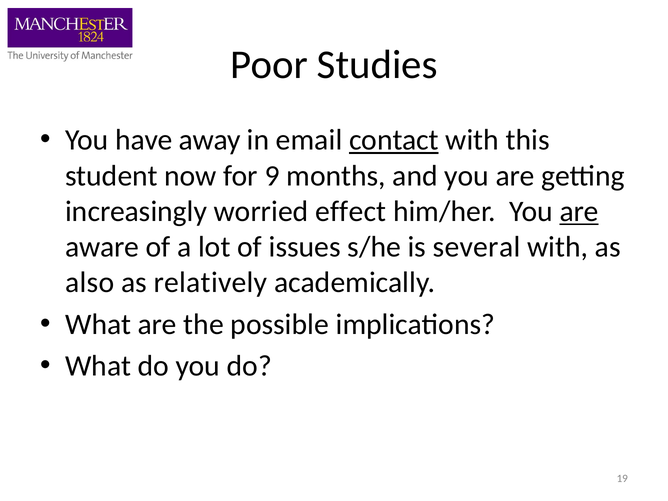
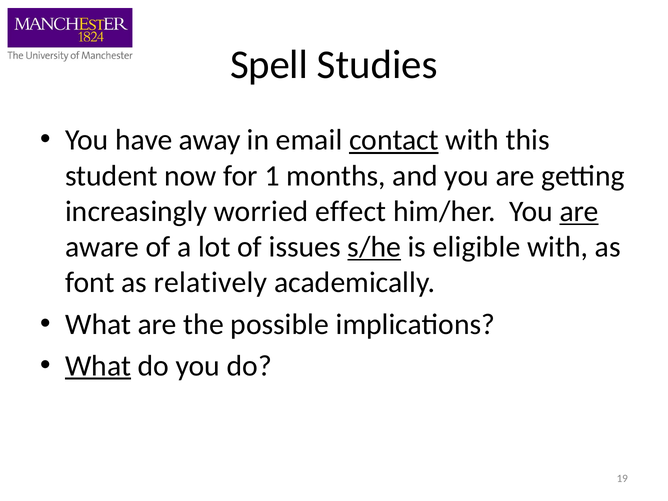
Poor: Poor -> Spell (269, 65)
9: 9 -> 1 (272, 176)
s/he underline: none -> present (374, 247)
several: several -> eligible (477, 247)
also: also -> font (90, 283)
What underline: none -> present (98, 366)
